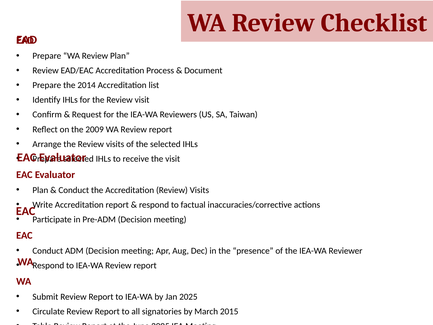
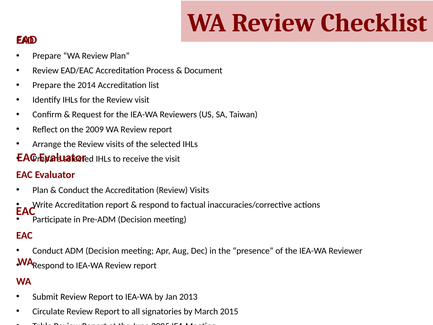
2025: 2025 -> 2013 (188, 297)
